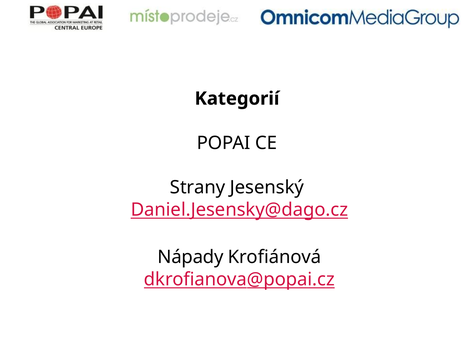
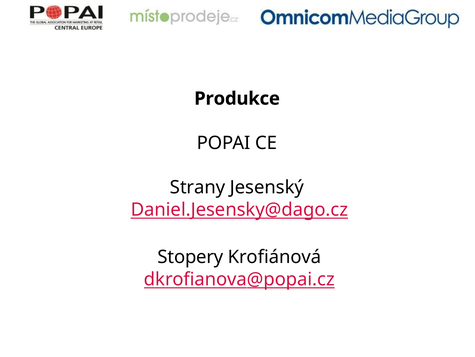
Kategorií: Kategorií -> Produkce (237, 98)
Nápady: Nápady -> Stopery (190, 257)
